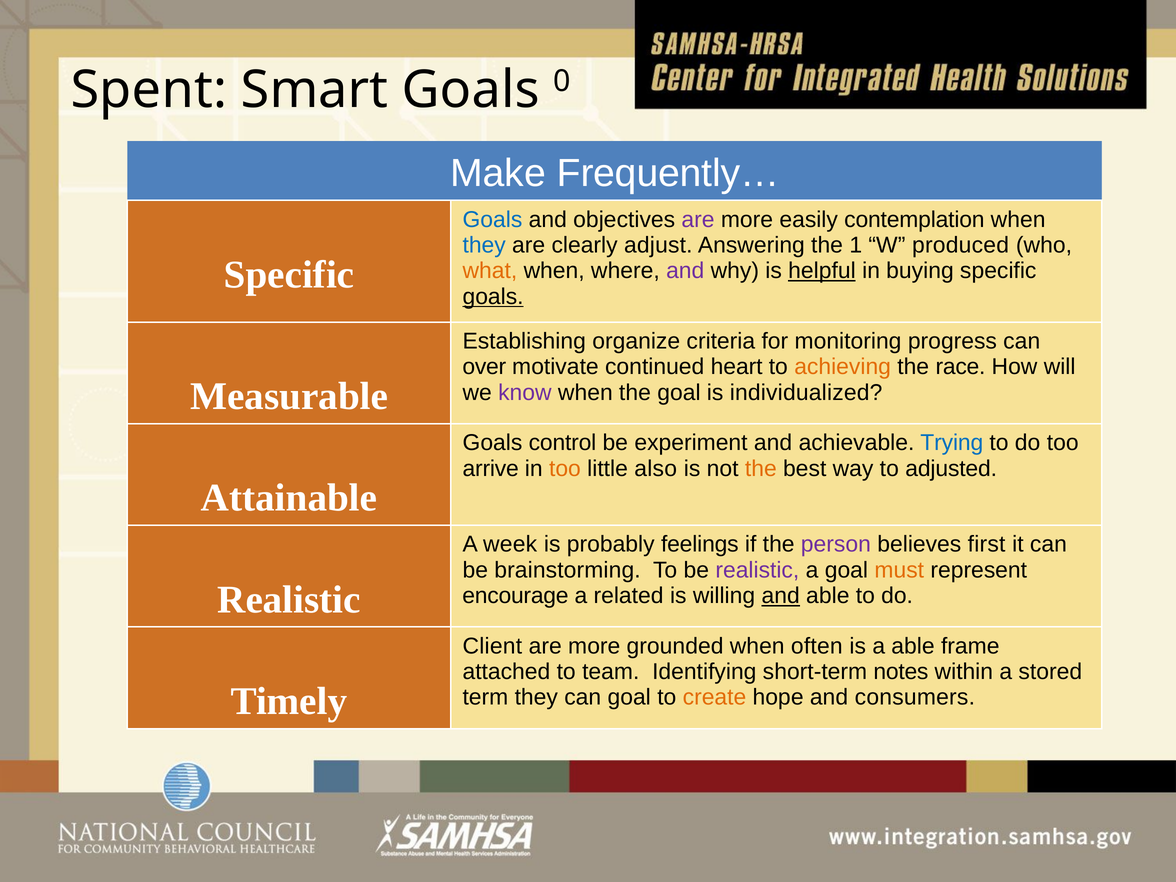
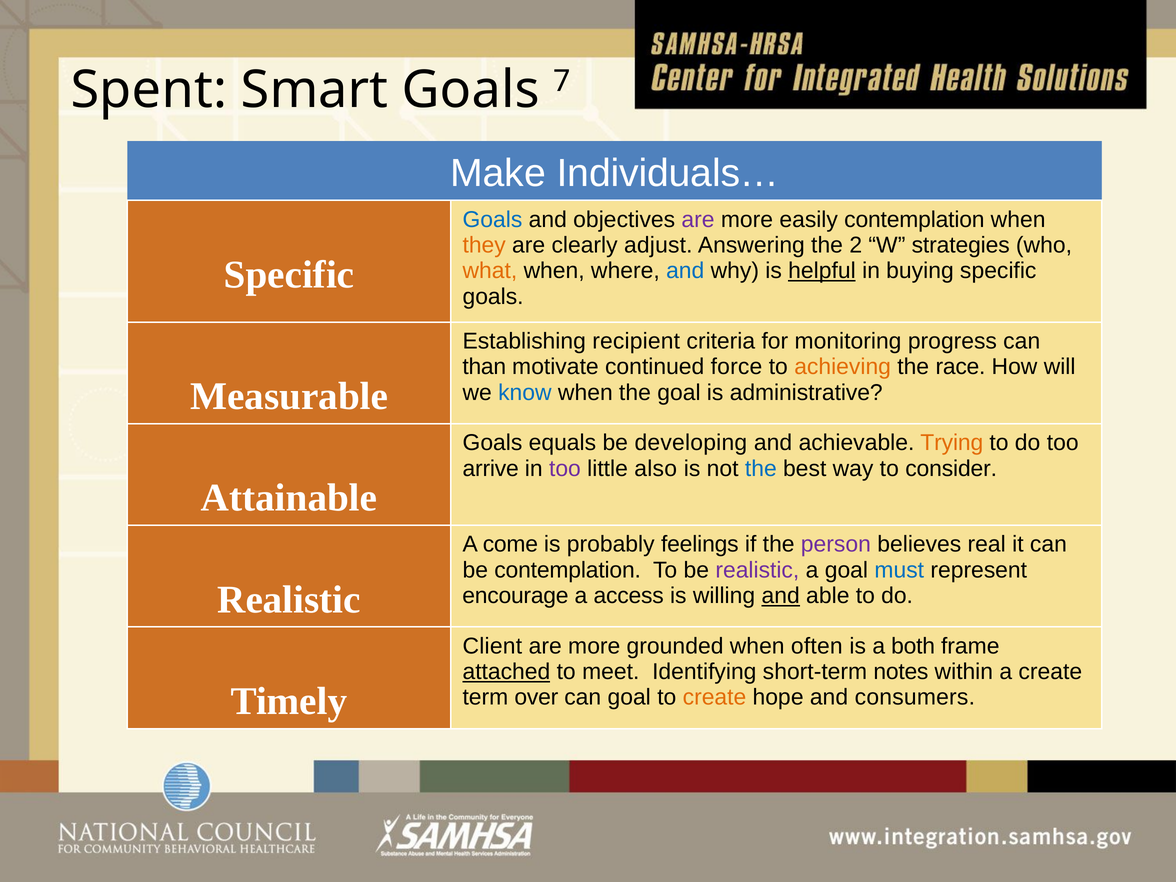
0: 0 -> 7 (562, 81)
Frequently…: Frequently… -> Individuals… (668, 173)
they colour: blue -> orange (484, 245)
1: 1 -> 2 (856, 245)
produced: produced -> strategies (961, 245)
and colour: purple -> blue (685, 271)
goals underline: present -> none (493, 297)
organize: organize -> recipient (636, 341)
over: over -> than (484, 367)
heart: heart -> force (736, 367)
know colour: purple -> blue (525, 393)
individualized: individualized -> administrative (806, 393)
control: control -> equals (562, 443)
experiment: experiment -> developing (691, 443)
Trying colour: blue -> orange (952, 443)
too colour: orange -> purple (565, 469)
the colour: orange -> blue (761, 469)
adjusted: adjusted -> consider (951, 469)
week: week -> come (510, 544)
first: first -> real (987, 544)
be brainstorming: brainstorming -> contemplation (568, 570)
must colour: orange -> blue (899, 570)
related: related -> access (629, 596)
a able: able -> both (913, 646)
attached underline: none -> present (506, 672)
team: team -> meet (611, 672)
a stored: stored -> create (1050, 672)
term they: they -> over (536, 697)
